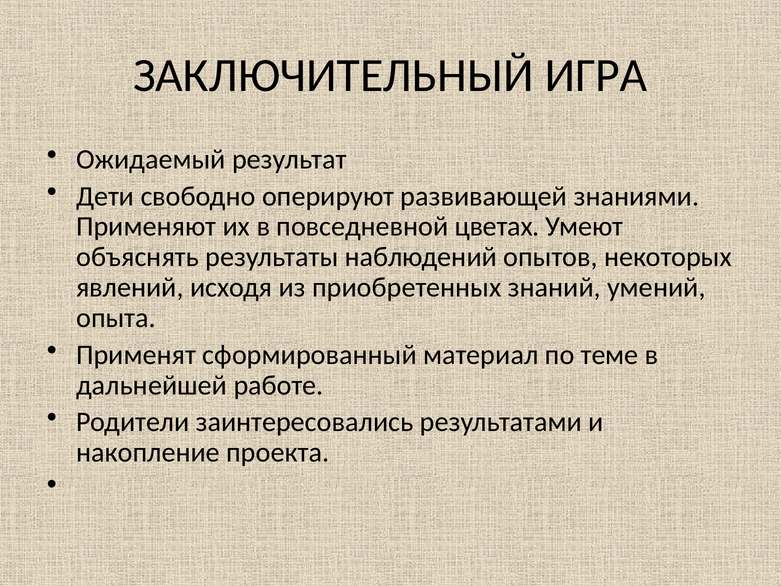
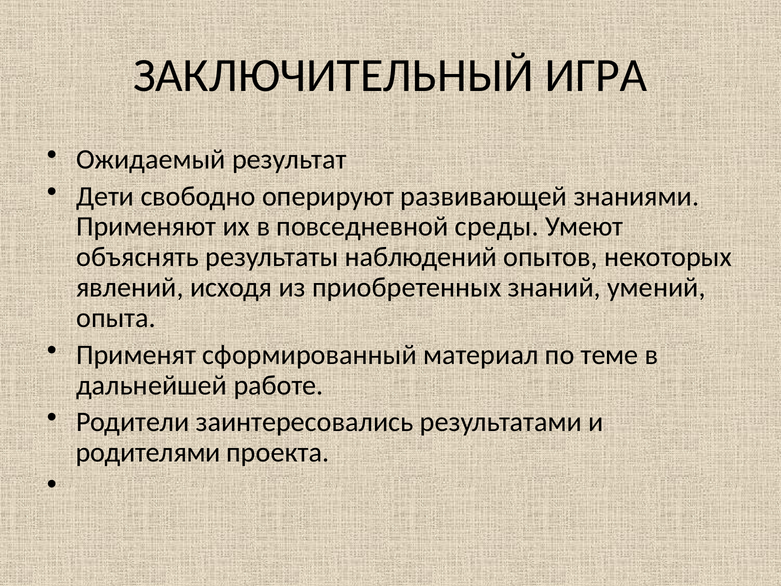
цветах: цветах -> среды (497, 227)
накопление: накопление -> родителями (148, 452)
